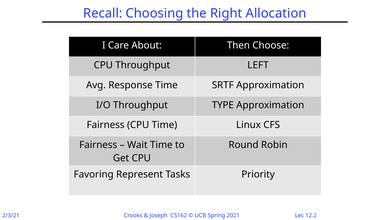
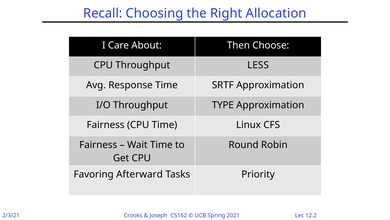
LEFT: LEFT -> LESS (258, 65)
Represent: Represent -> Afterward (140, 174)
